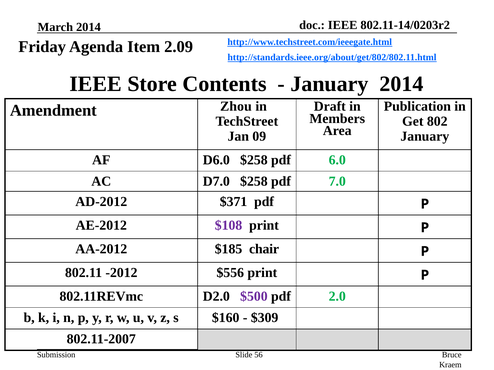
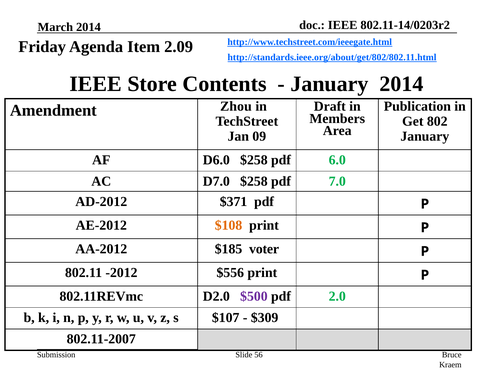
$108 colour: purple -> orange (229, 226)
chair: chair -> voter (264, 249)
$160: $160 -> $107 (226, 318)
